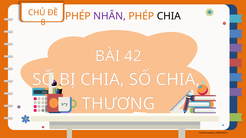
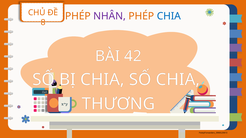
CHIA colour: black -> blue (169, 16)
